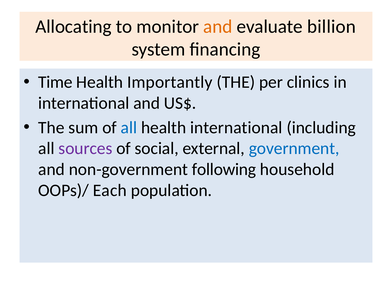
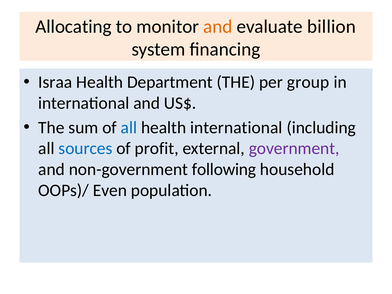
Time: Time -> Israa (55, 82)
Importantly: Importantly -> Department (170, 82)
clinics: clinics -> group (308, 82)
sources colour: purple -> blue (85, 148)
social: social -> profit (157, 148)
government colour: blue -> purple (294, 148)
Each: Each -> Even (110, 190)
